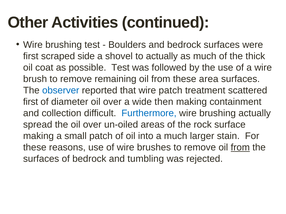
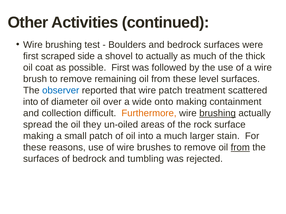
possible Test: Test -> First (120, 68)
area: area -> level (209, 79)
first: first -> into (31, 102)
then: then -> onto (164, 102)
Furthermore colour: blue -> orange (149, 113)
brushing underline: none -> present (218, 113)
the oil over: over -> they (92, 125)
